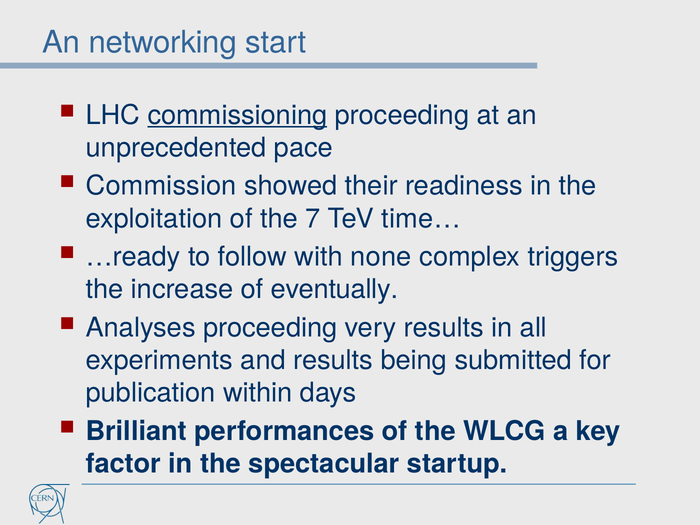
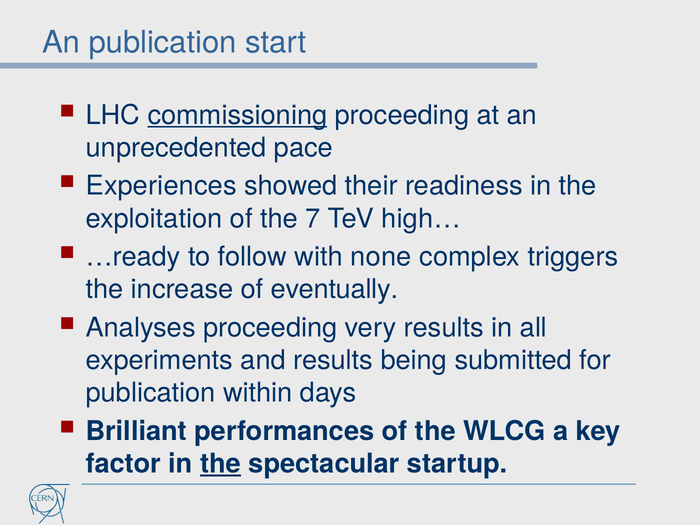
An networking: networking -> publication (163, 43)
Commission: Commission -> Experiences (161, 186)
time…: time… -> high… (421, 219)
the underline: none -> present (221, 464)
